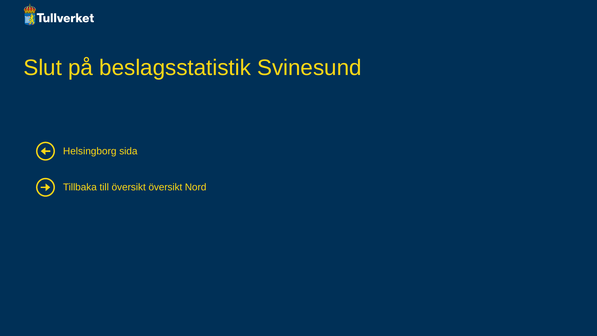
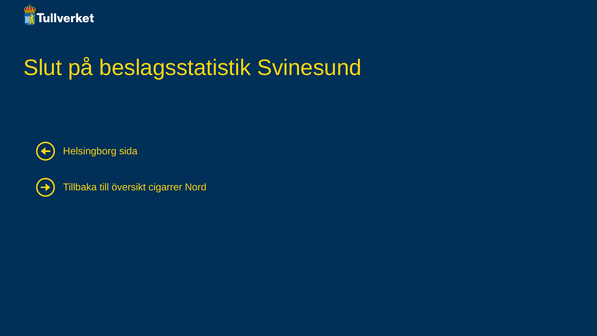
översikt översikt: översikt -> cigarrer (165, 187)
